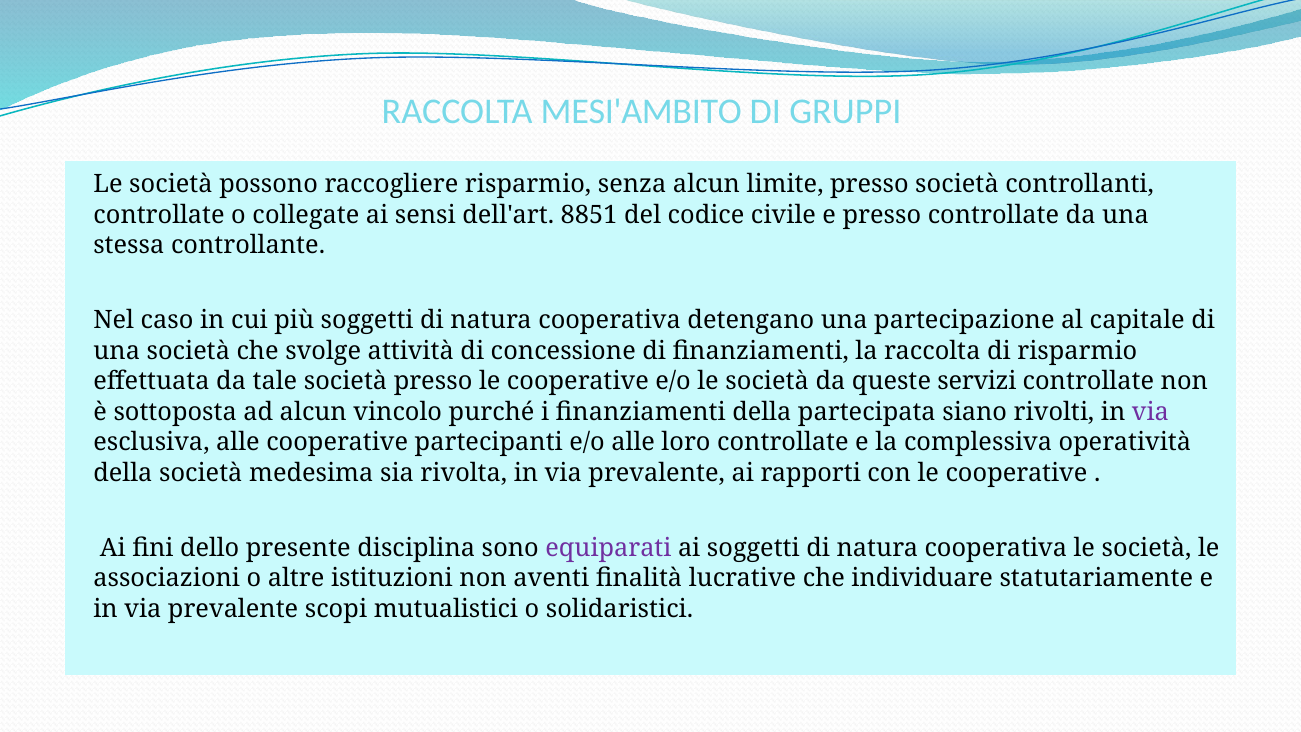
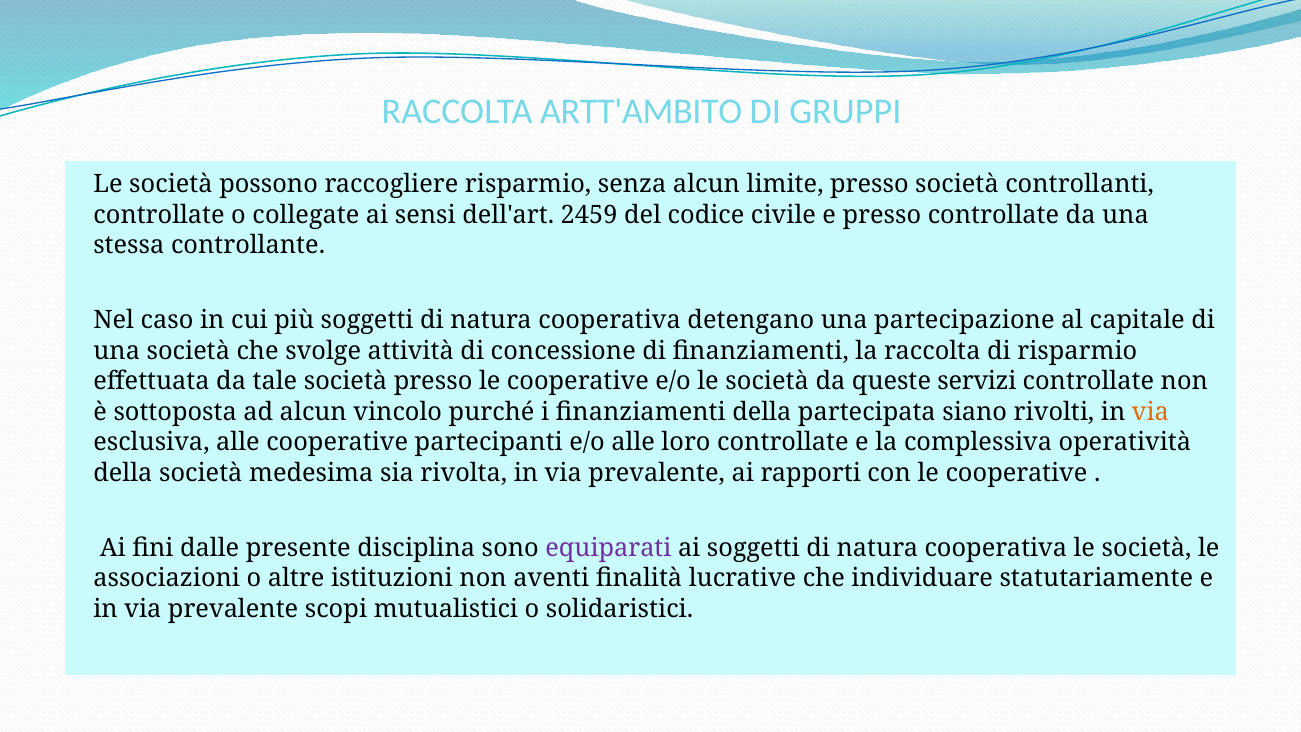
MESI'AMBITO: MESI'AMBITO -> ARTT'AMBITO (641, 111)
8851: 8851 -> 2459 (589, 215)
via colour: purple -> orange (1150, 412)
dello: dello -> dalle (210, 548)
